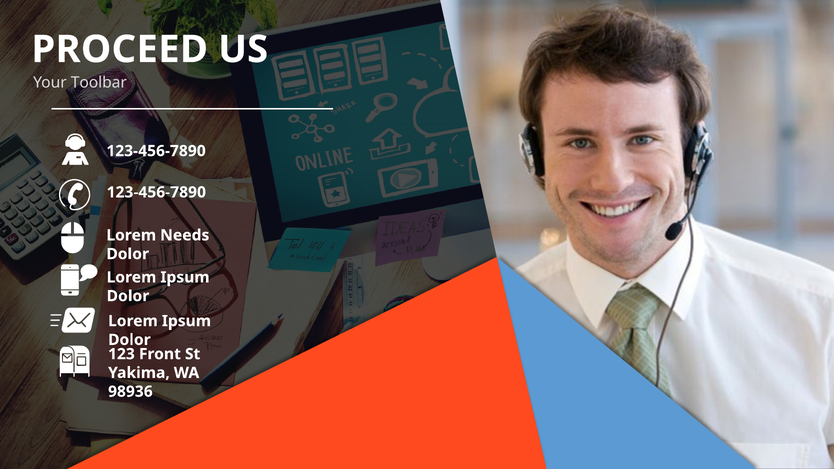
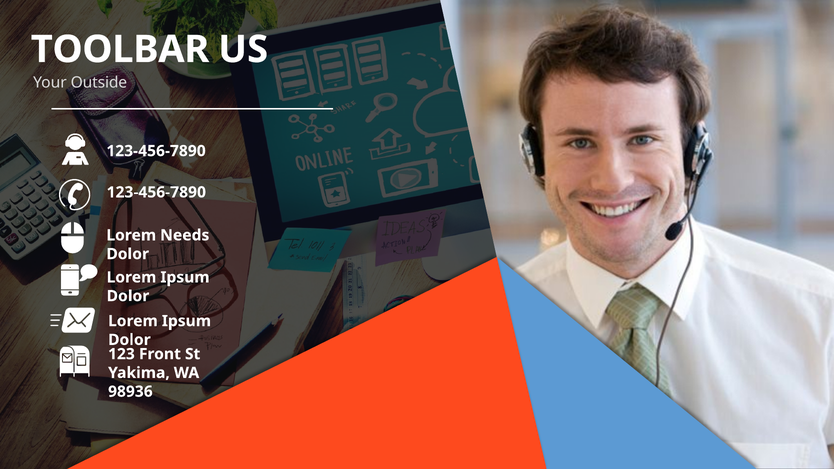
PROCEED: PROCEED -> TOOLBAR (120, 49)
Toolbar: Toolbar -> Outside (99, 83)
